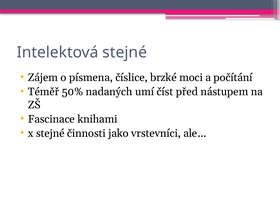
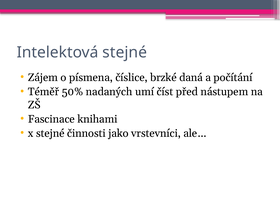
moci: moci -> daná (191, 78)
